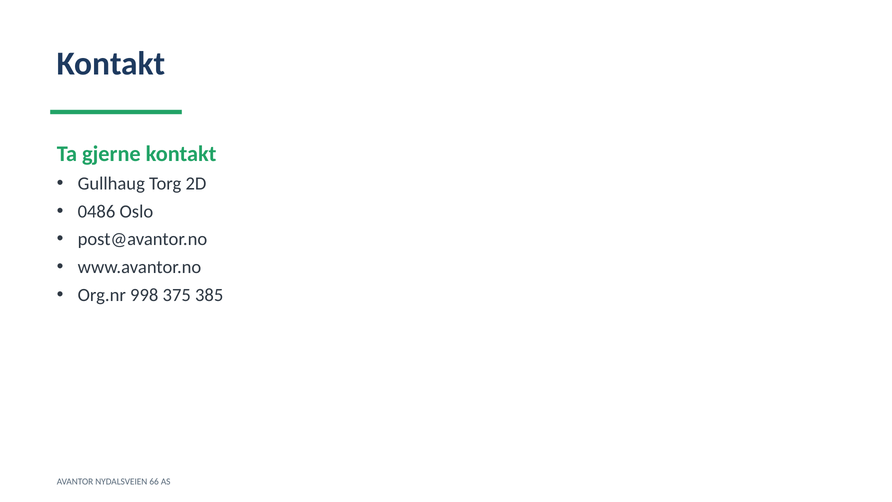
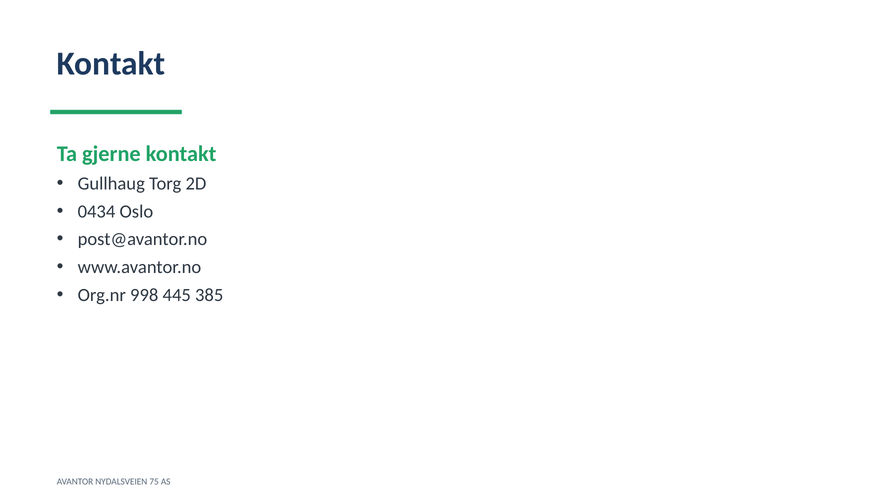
0486: 0486 -> 0434 (96, 211)
375: 375 -> 445 (177, 295)
66: 66 -> 75 (154, 481)
